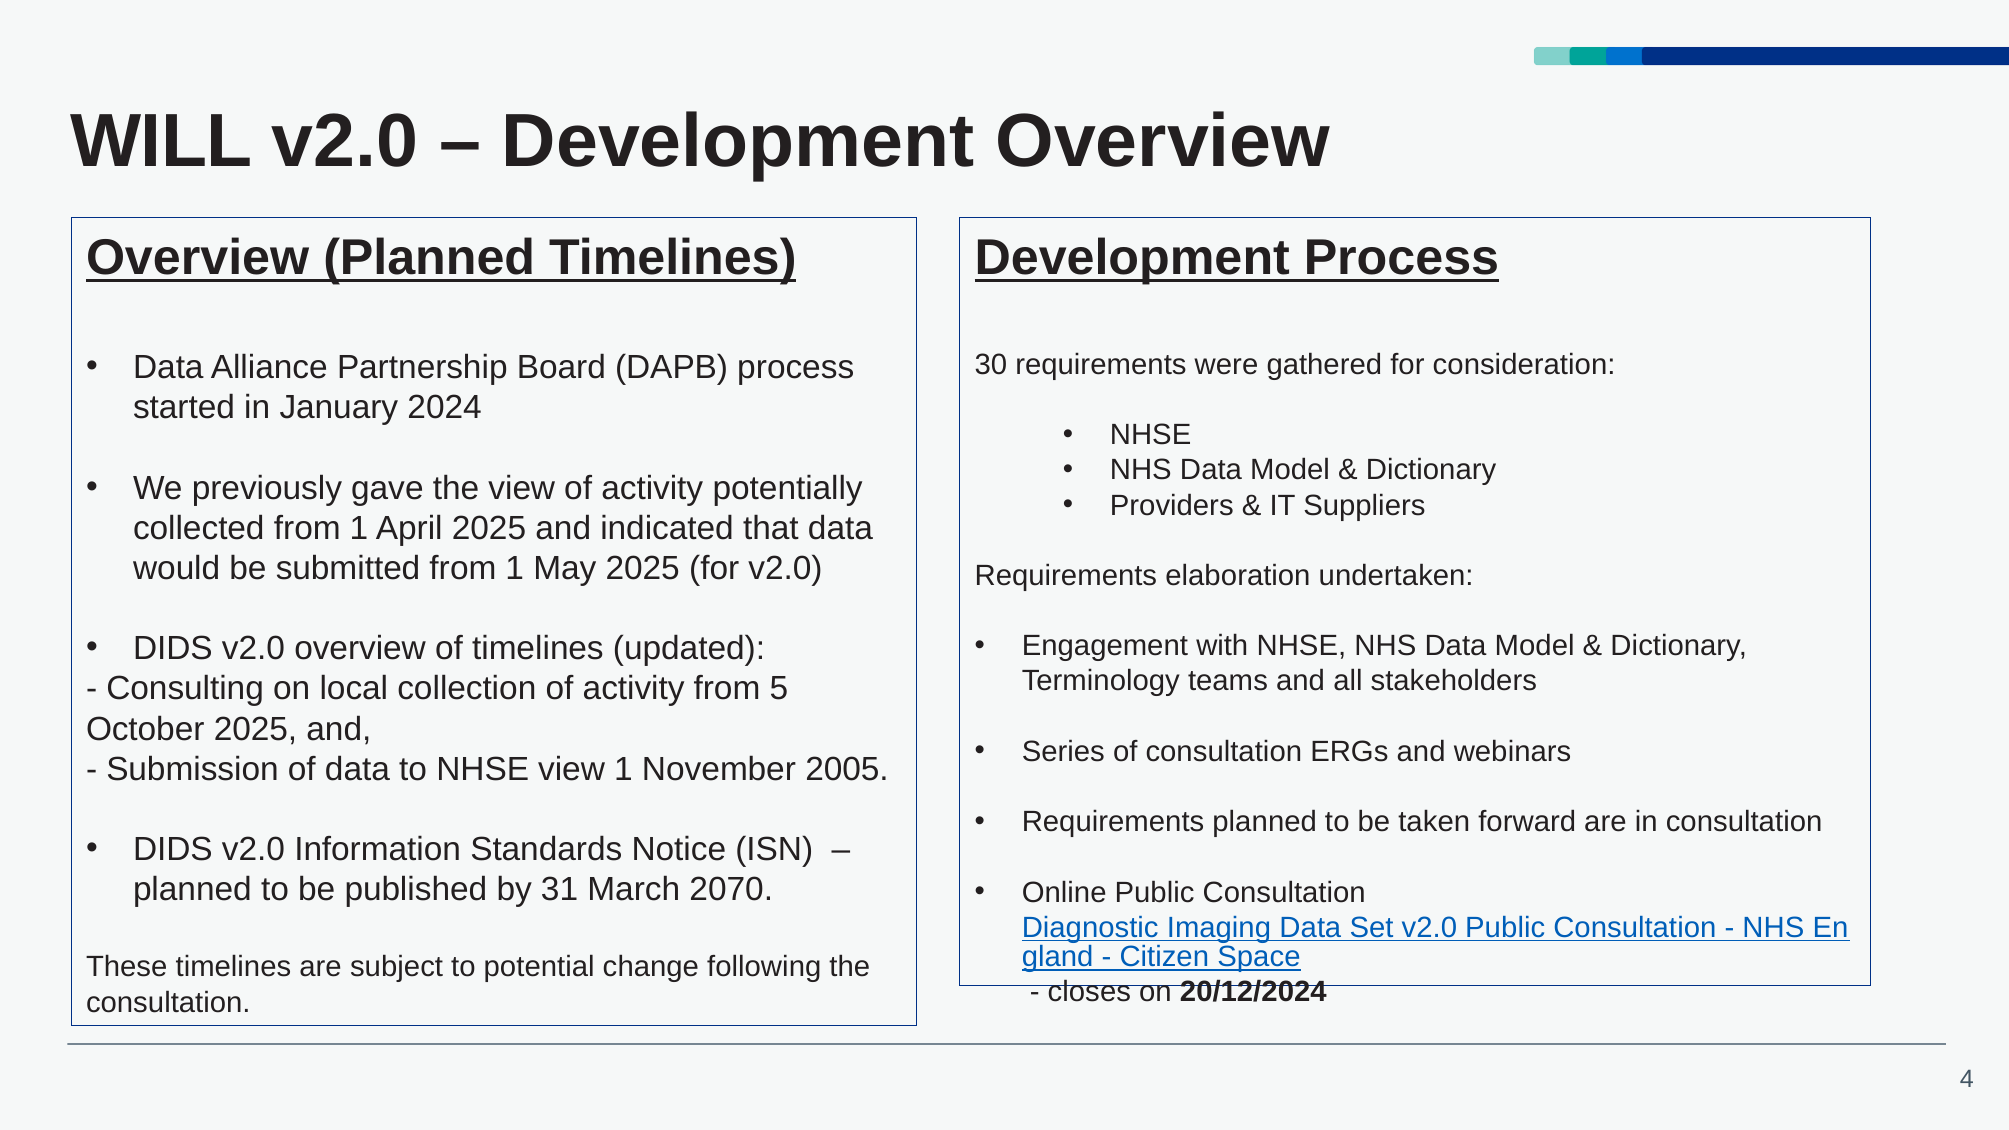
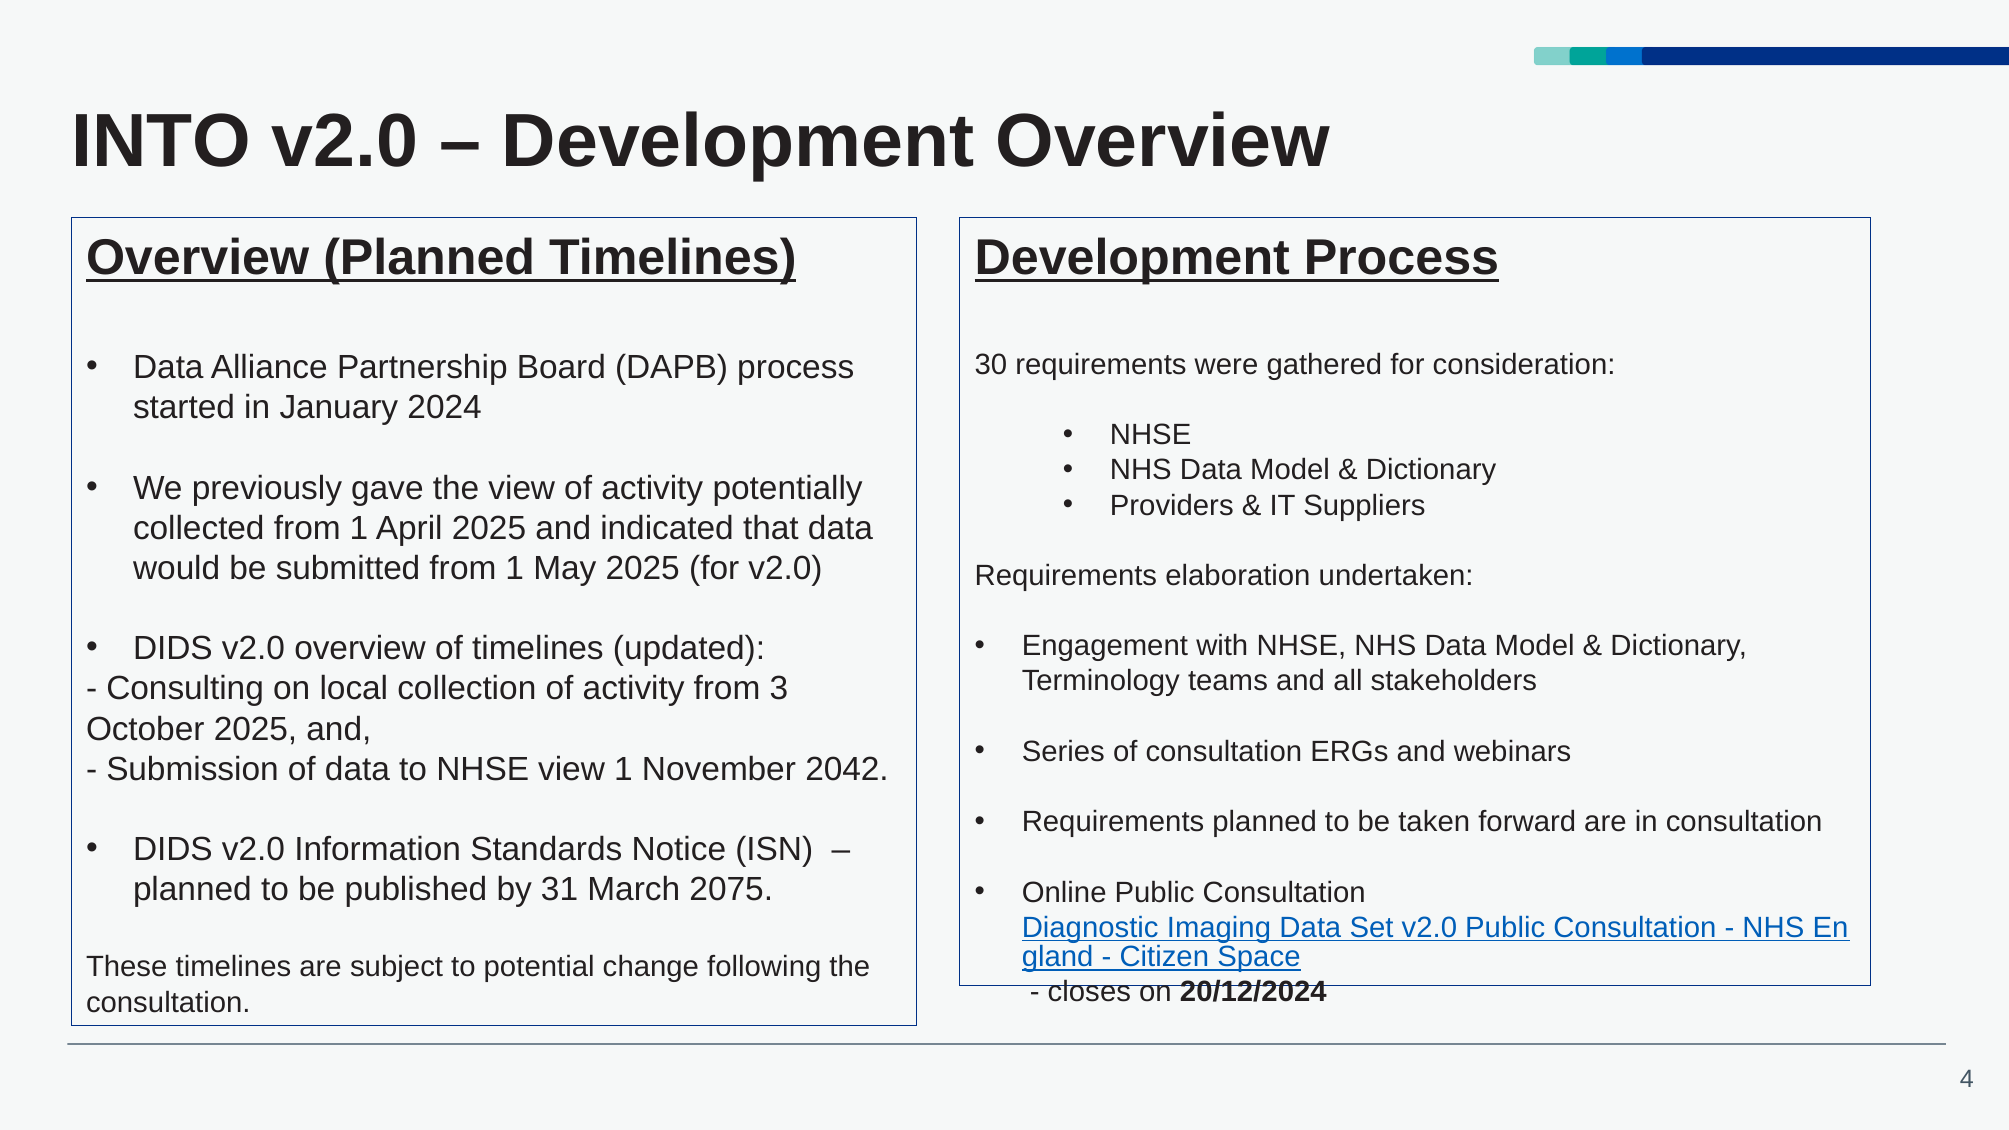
WILL: WILL -> INTO (161, 142)
5: 5 -> 3 (779, 689)
2005: 2005 -> 2042 (847, 769)
2070: 2070 -> 2075 (731, 890)
